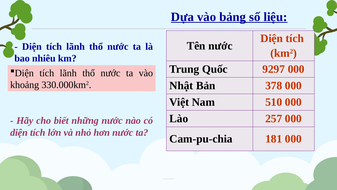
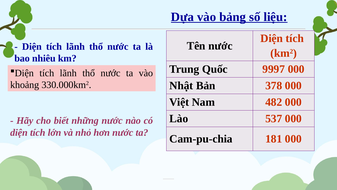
9297: 9297 -> 9997 (274, 69)
510: 510 -> 482 (274, 102)
257: 257 -> 537 (274, 118)
